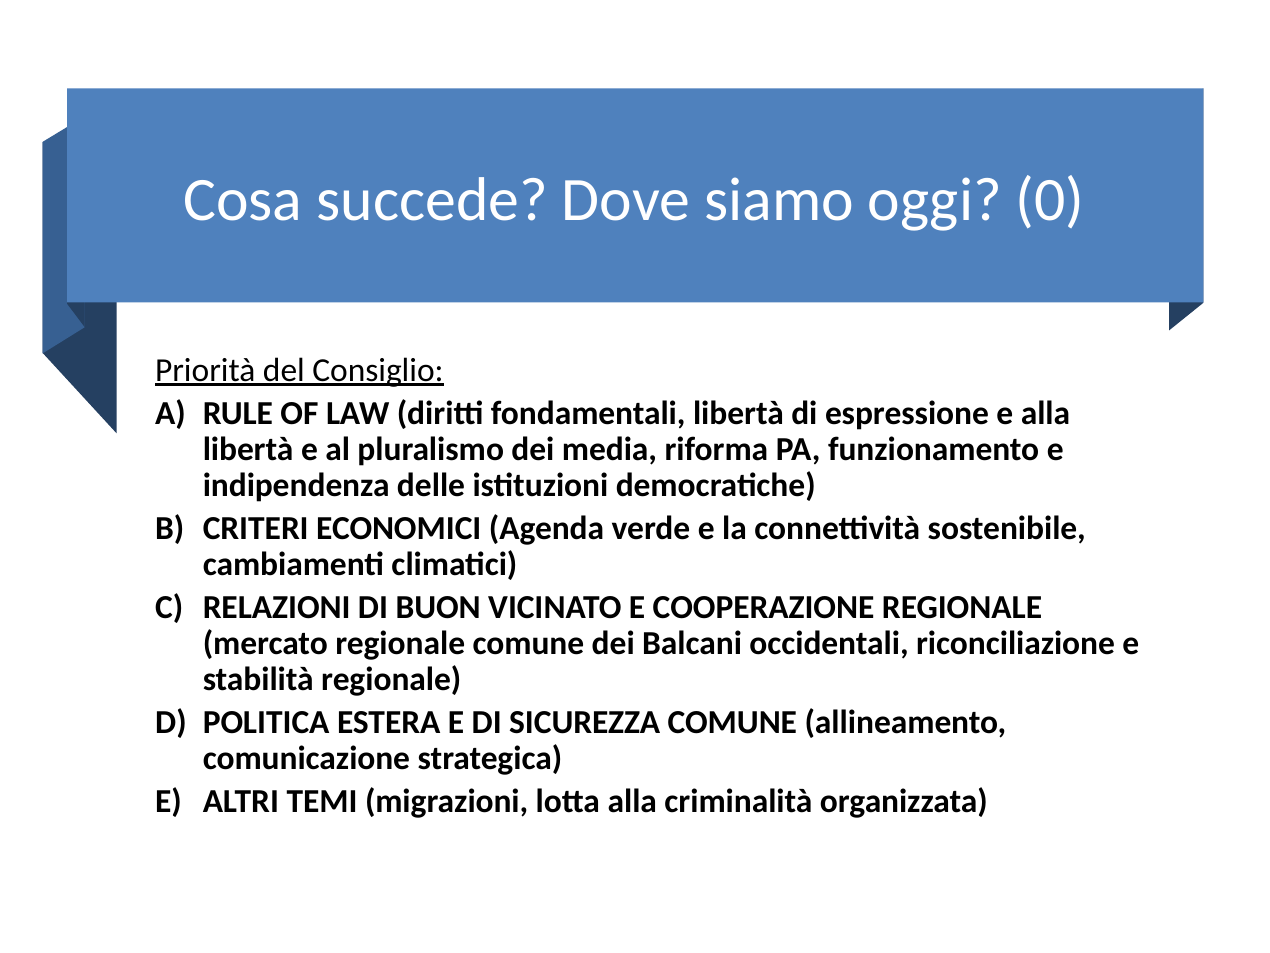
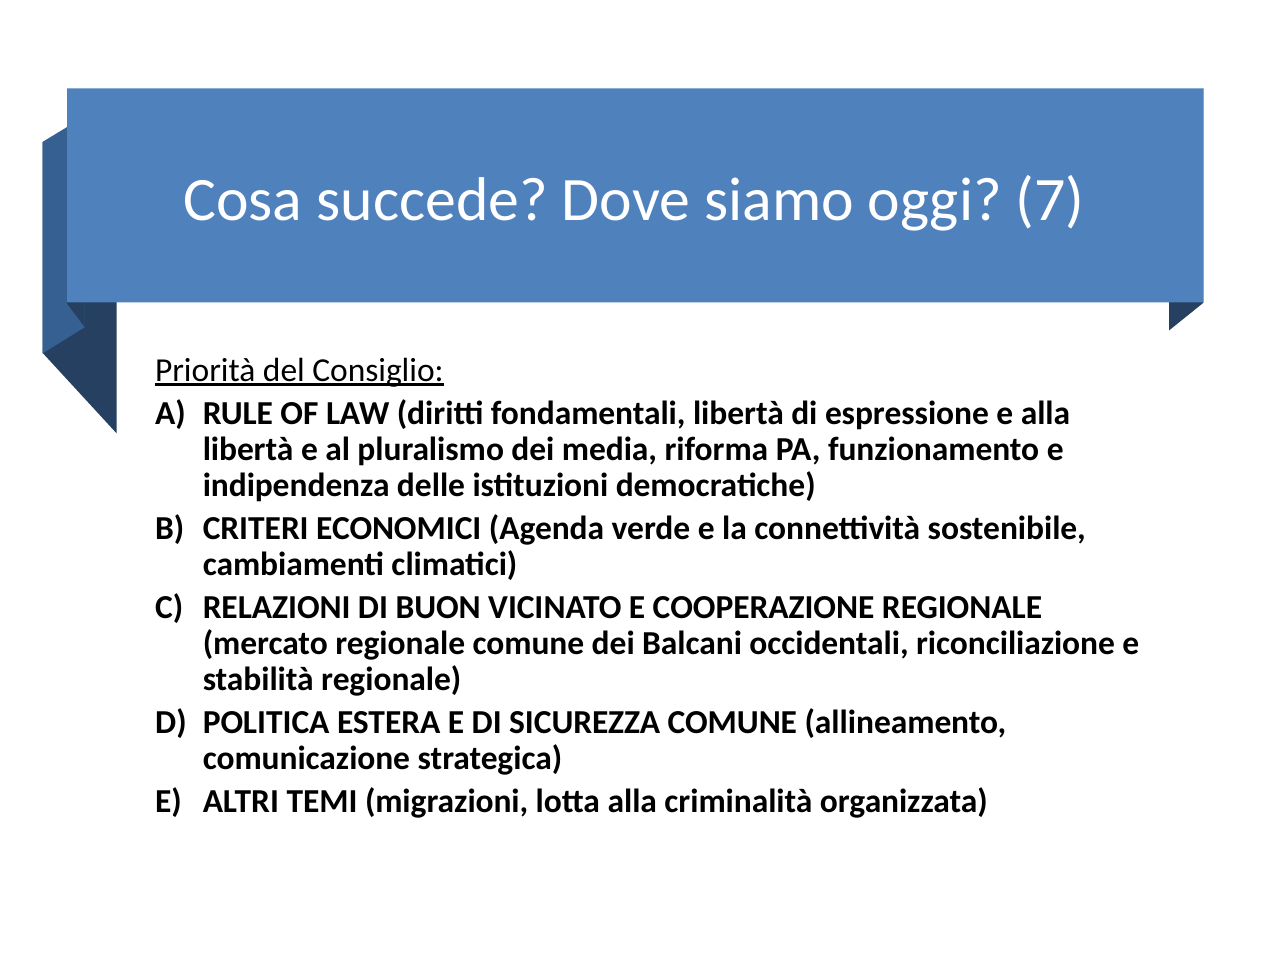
0: 0 -> 7 (1050, 200)
